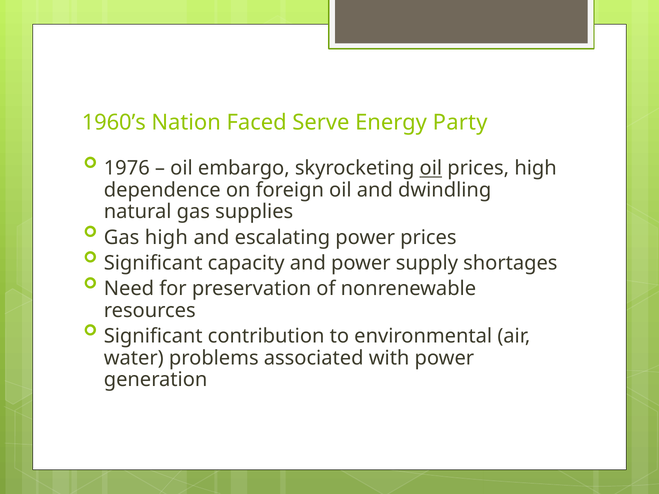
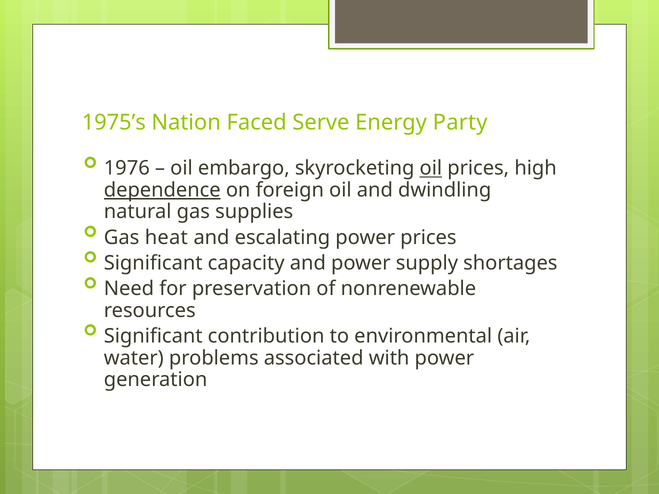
1960’s: 1960’s -> 1975’s (114, 122)
dependence underline: none -> present (162, 190)
Gas high: high -> heat (166, 238)
